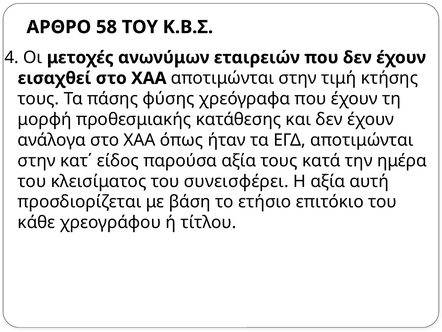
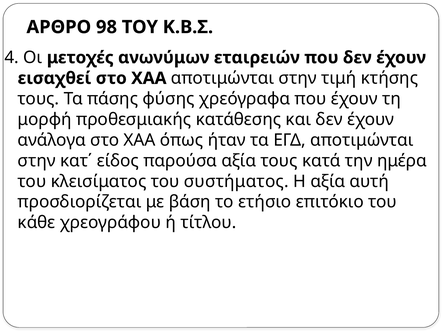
58: 58 -> 98 (106, 27)
συνεισφέρει: συνεισφέρει -> συστήματος (236, 181)
